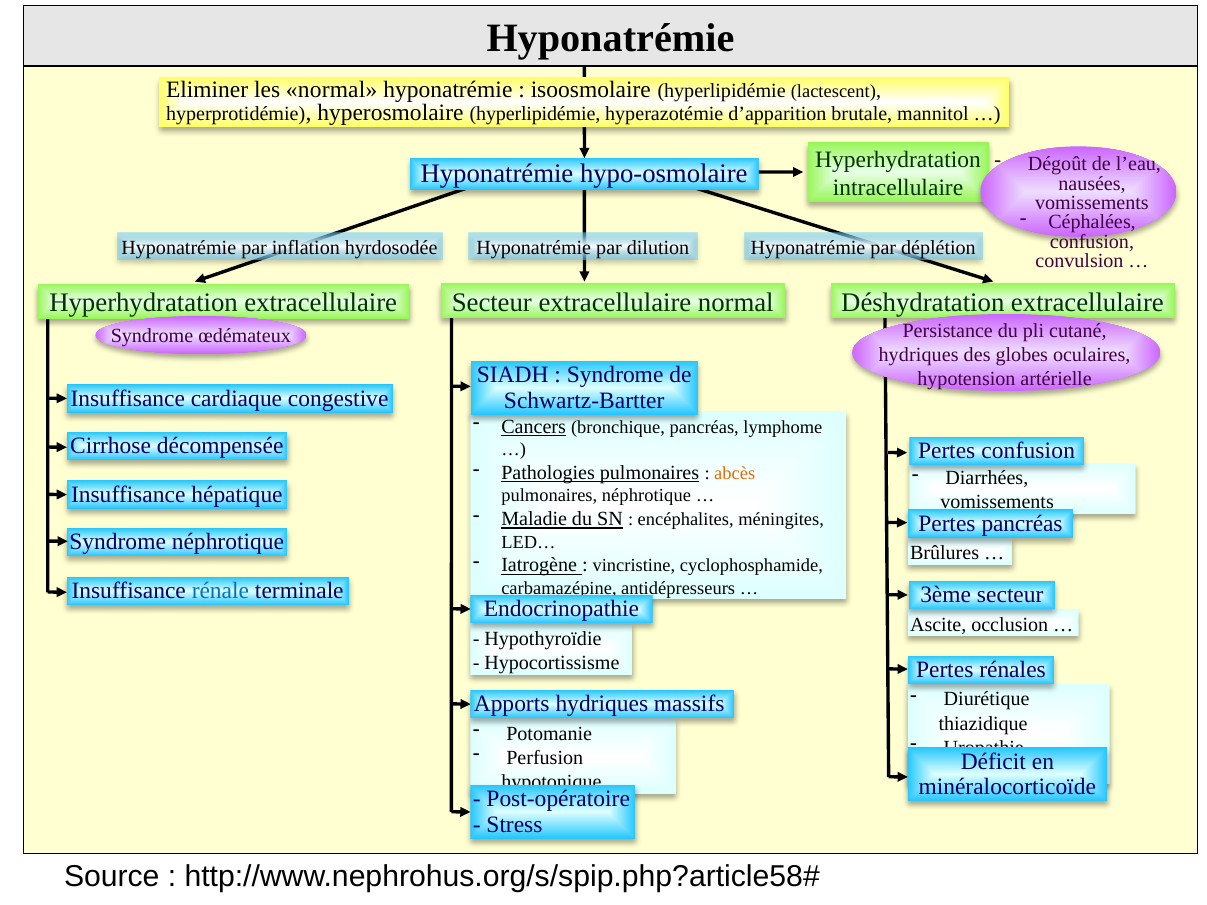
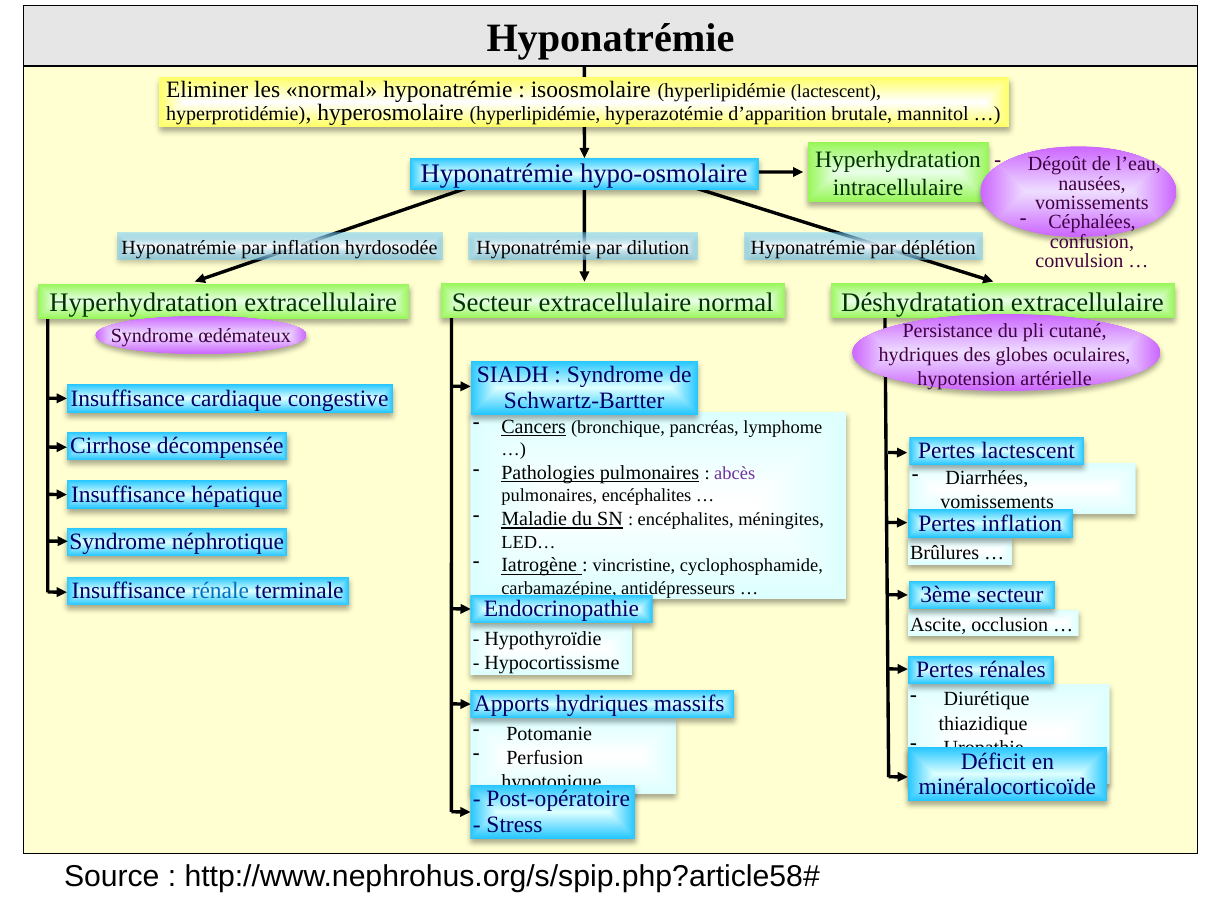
Pertes confusion: confusion -> lactescent (1028, 451)
abcès colour: orange -> purple (735, 473)
pulmonaires néphrotique: néphrotique -> encéphalites (647, 496)
Pertes pancréas: pancréas -> inflation (1022, 524)
